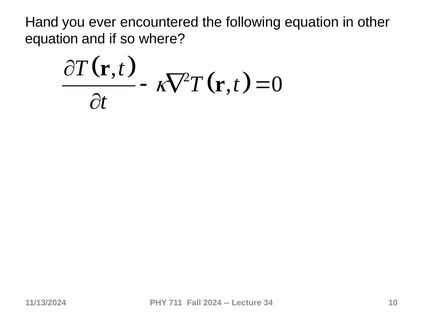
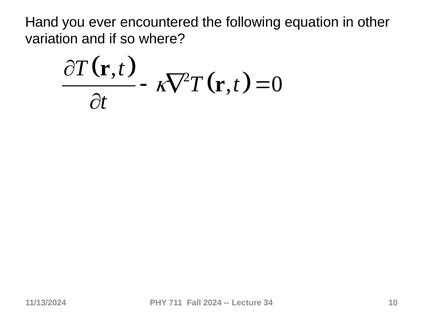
equation: equation -> variation (52, 39)
